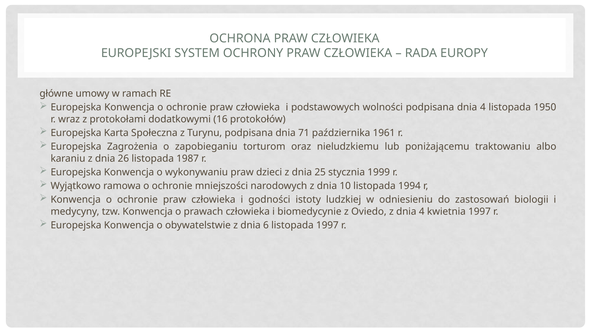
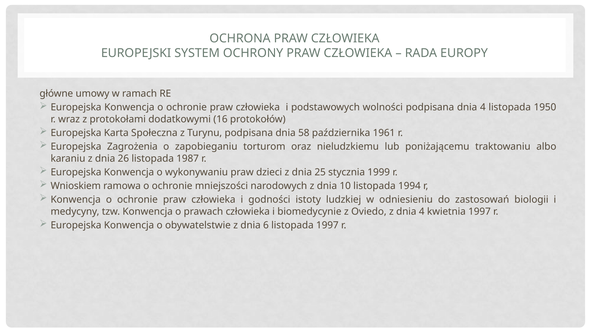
71: 71 -> 58 (304, 133)
Wyjątkowo: Wyjątkowo -> Wnioskiem (76, 186)
